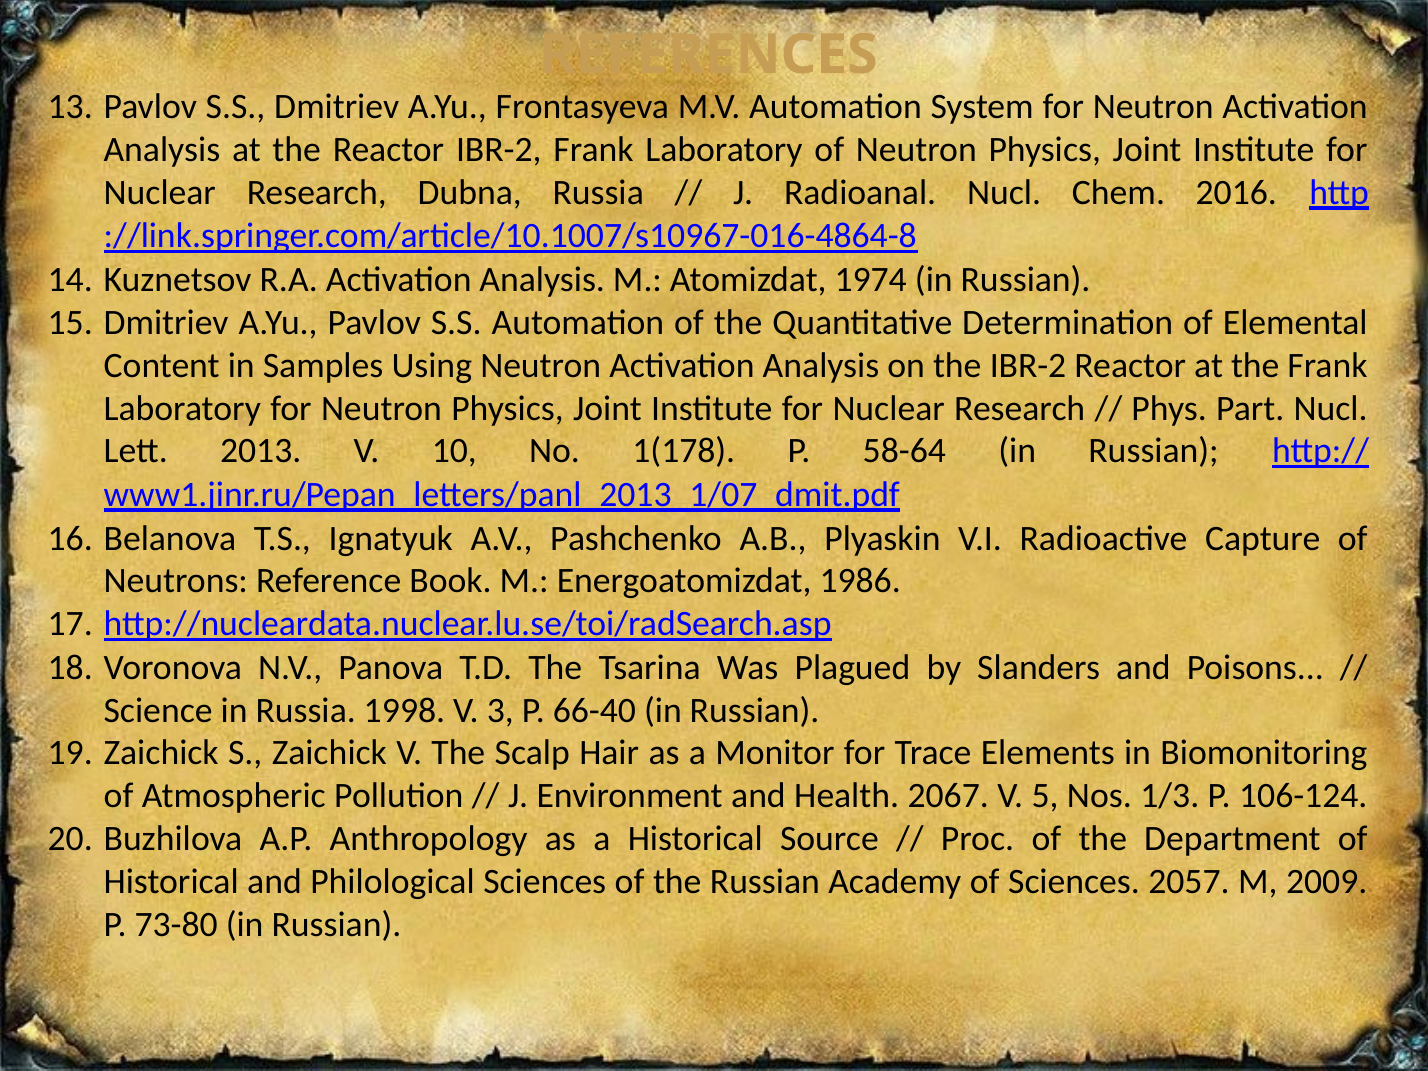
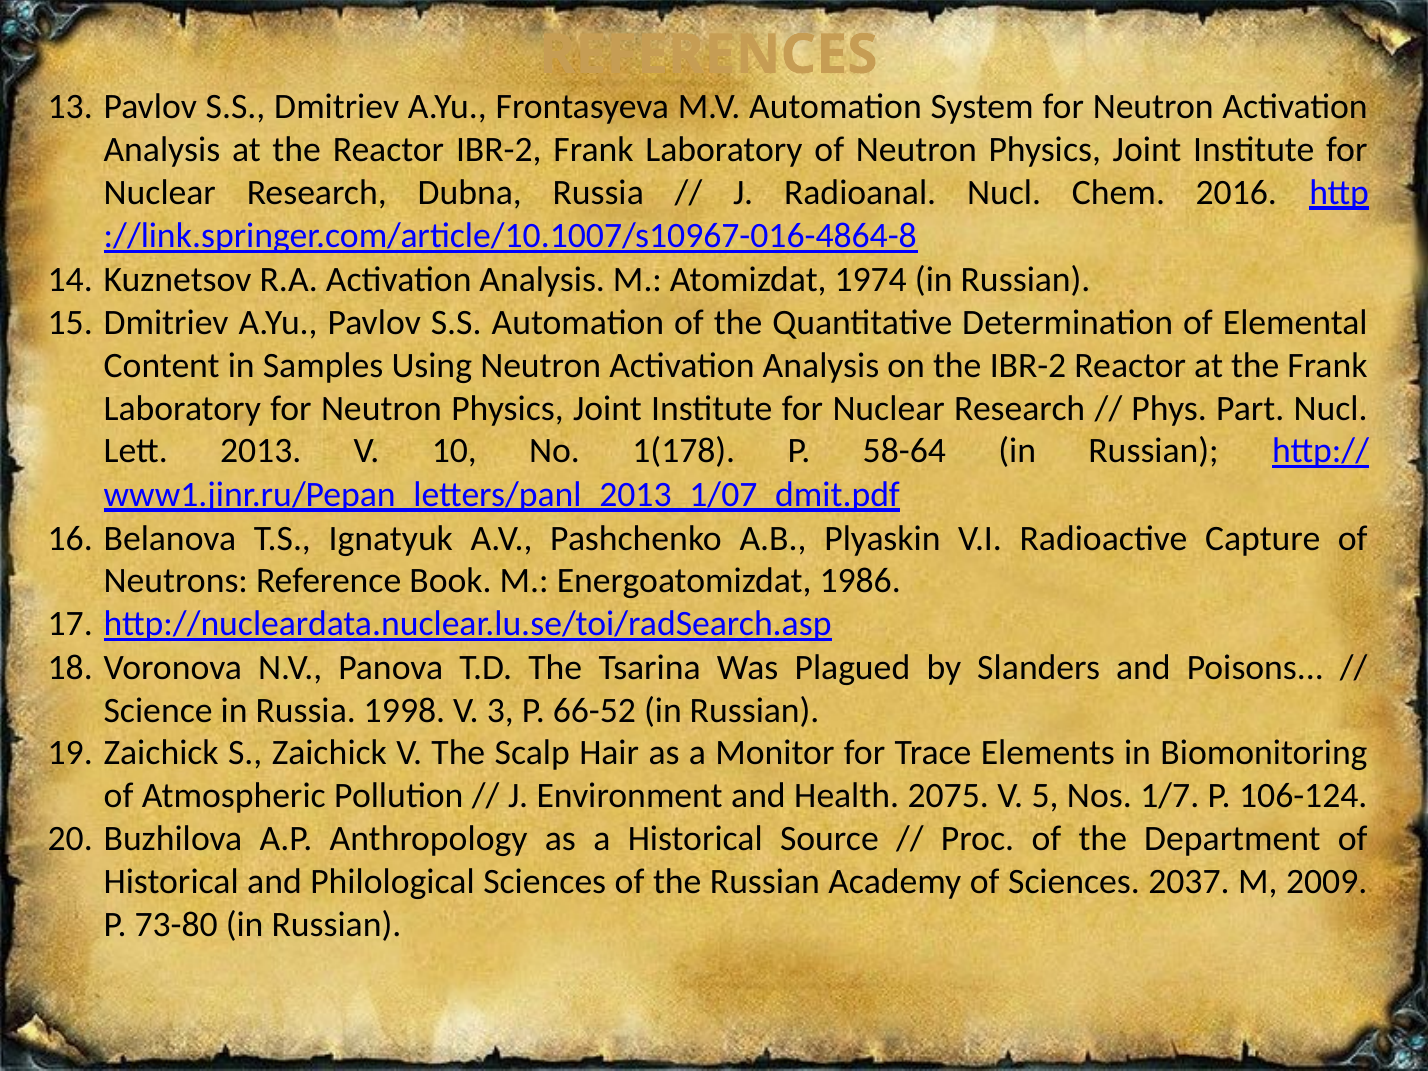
66-40: 66-40 -> 66-52 (594, 710)
2067: 2067 -> 2075 (948, 796)
1/3: 1/3 -> 1/7 (1170, 796)
2057: 2057 -> 2037 (1189, 882)
